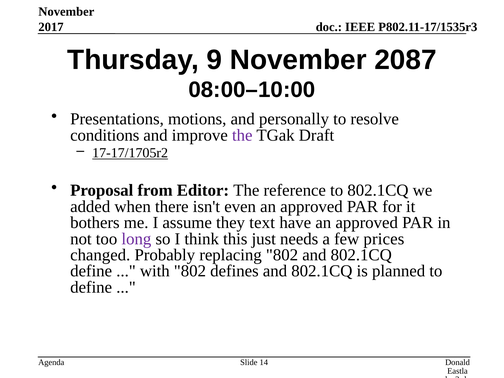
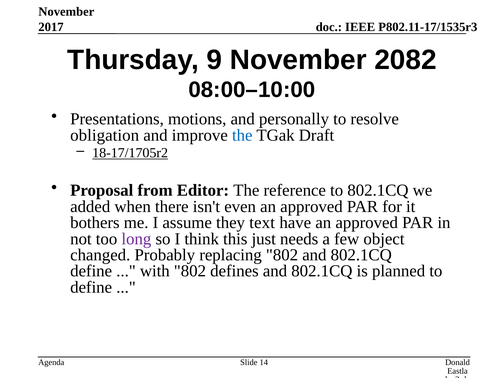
2087: 2087 -> 2082 (405, 60)
conditions: conditions -> obligation (105, 135)
the colour: purple -> blue (242, 135)
17-17/1705r2: 17-17/1705r2 -> 18-17/1705r2 (130, 153)
prices: prices -> object (384, 239)
